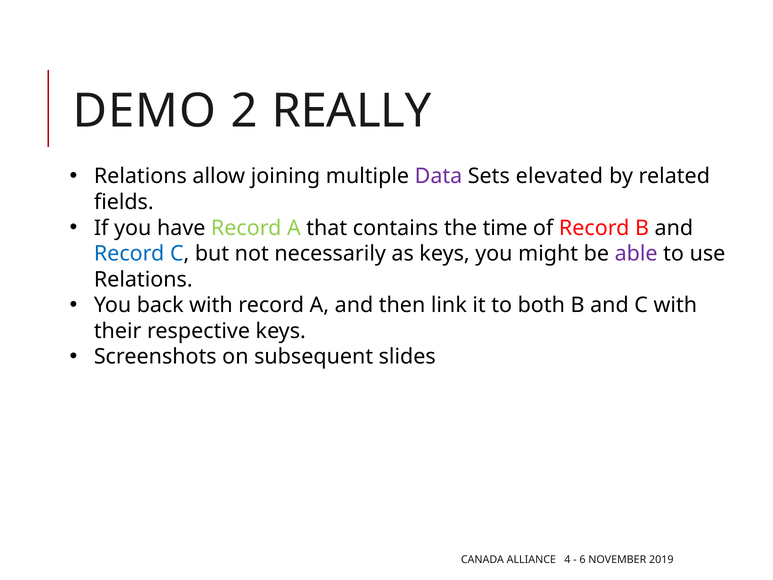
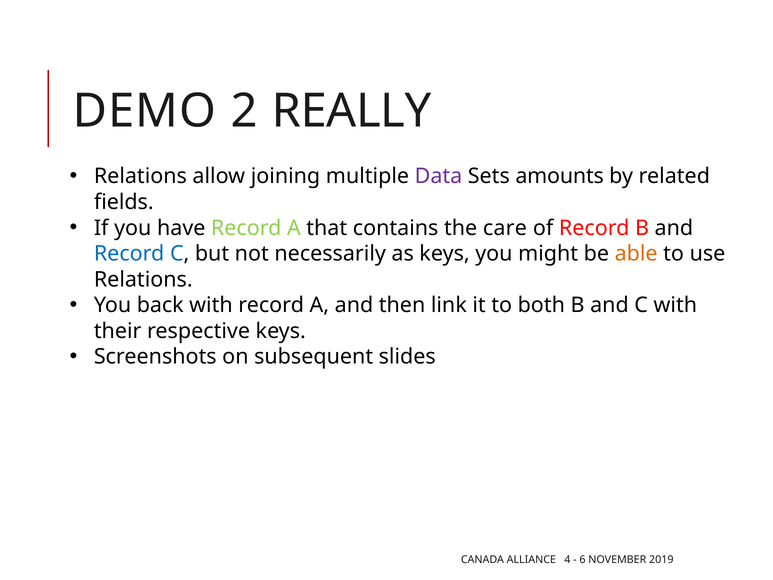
elevated: elevated -> amounts (560, 176)
time: time -> care (505, 228)
able colour: purple -> orange (636, 254)
